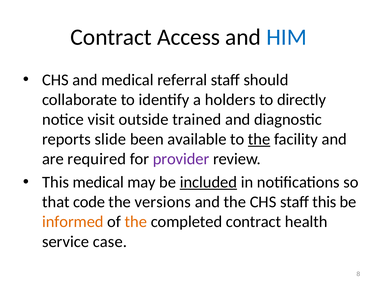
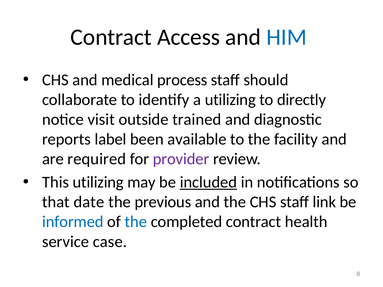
referral: referral -> process (182, 80)
a holders: holders -> utilizing (230, 100)
slide: slide -> label (111, 139)
the underline: present -> none (259, 139)
This medical: medical -> utilizing (98, 182)
code: code -> date (89, 202)
versions: versions -> previous (163, 202)
staff this: this -> link (324, 202)
informed colour: orange -> blue (73, 222)
the colour: orange -> blue (136, 222)
